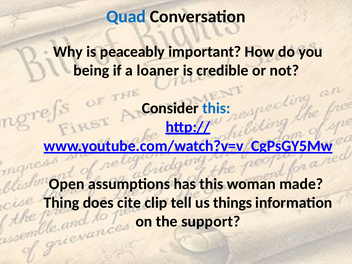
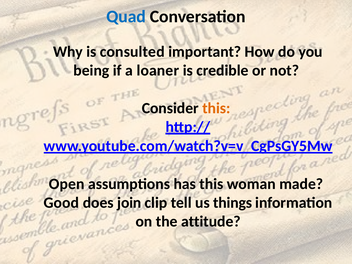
peaceably: peaceably -> consulted (132, 52)
this colour: blue -> orange (216, 108)
Thing: Thing -> Good (61, 203)
cite: cite -> join (129, 203)
support: support -> attitude (211, 221)
